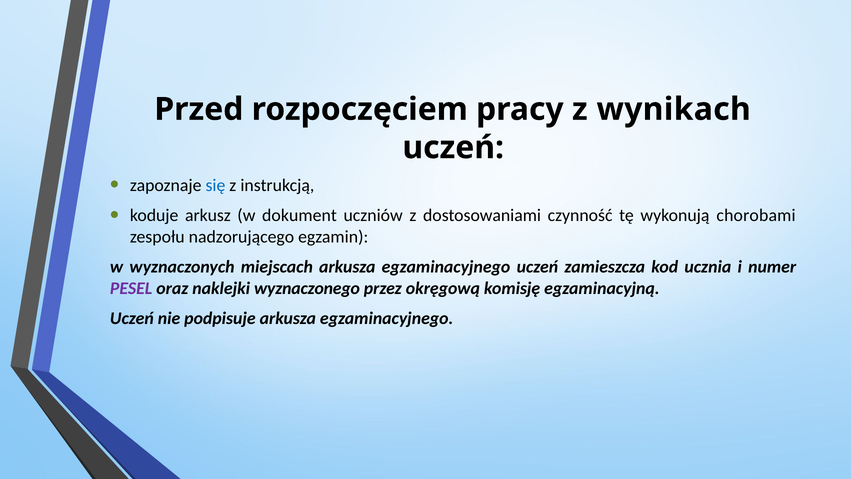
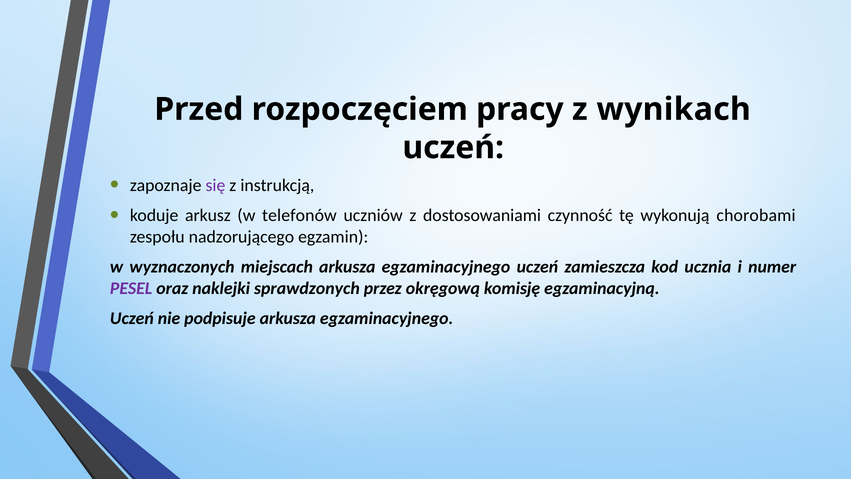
się colour: blue -> purple (215, 185)
dokument: dokument -> telefonów (299, 215)
wyznaczonego: wyznaczonego -> sprawdzonych (307, 288)
